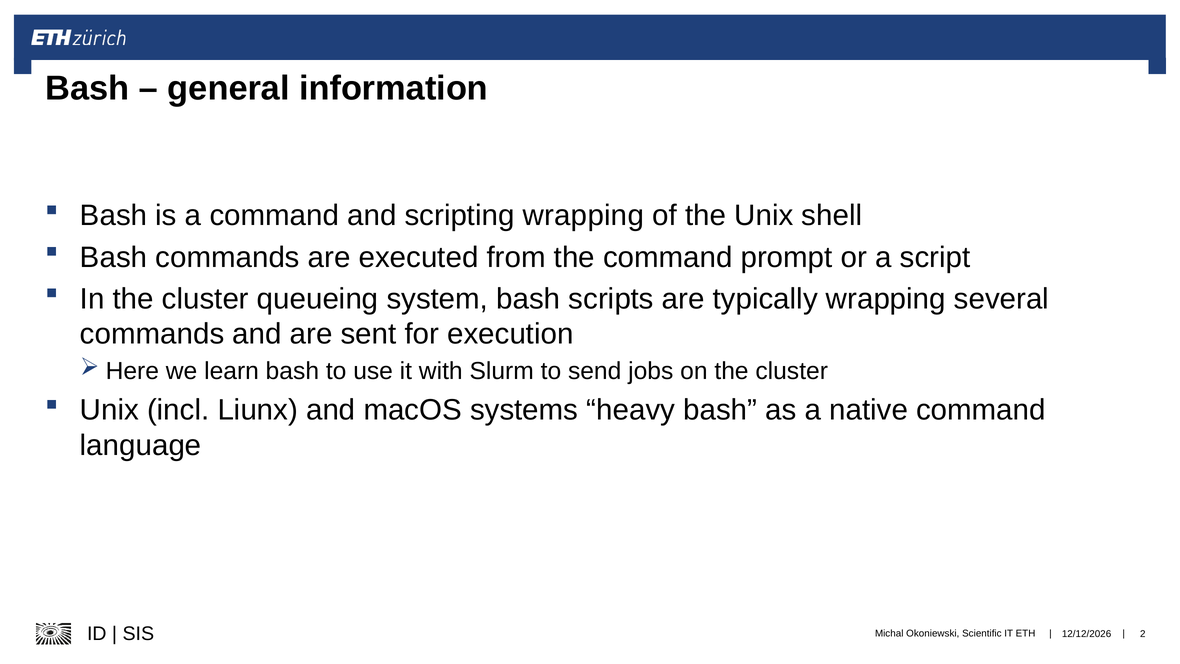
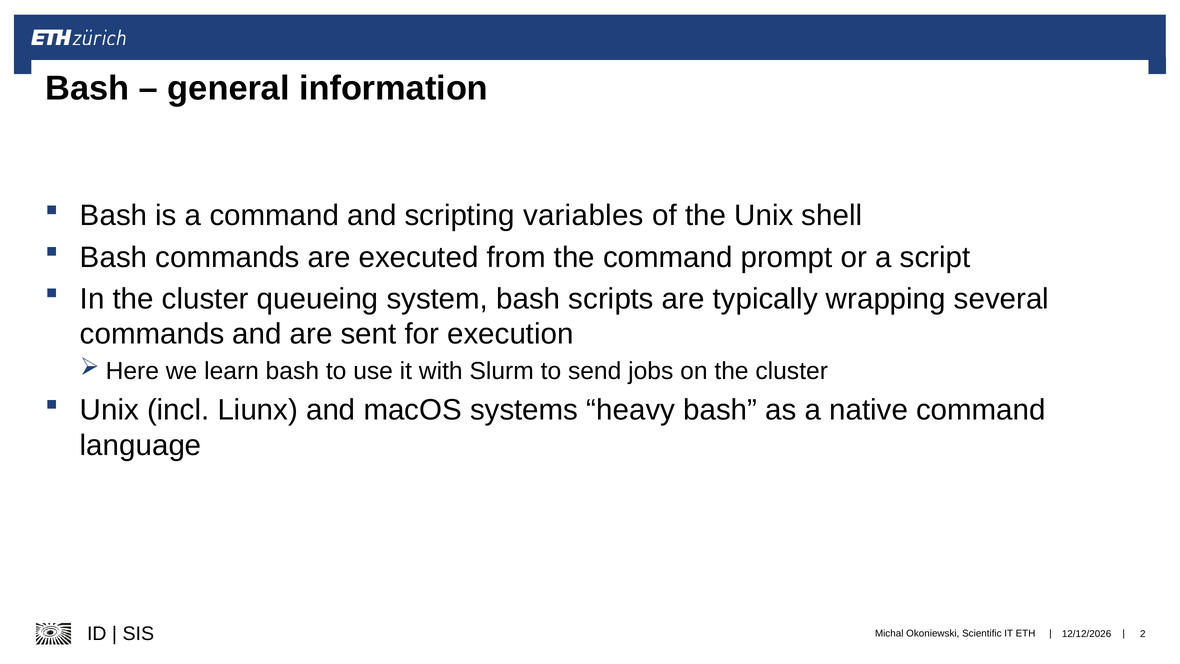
scripting wrapping: wrapping -> variables (583, 216)
